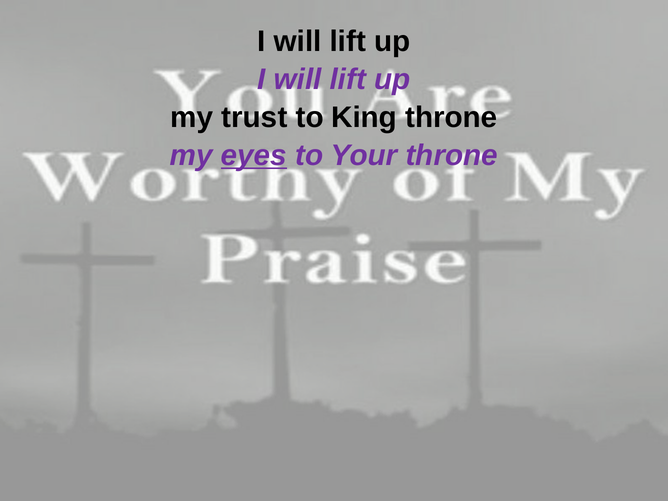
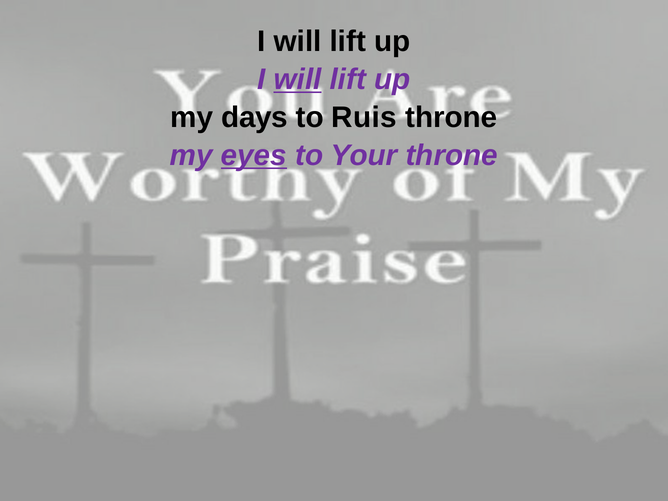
will underline: none -> present (298, 80)
trust: trust -> days (255, 118)
King: King -> Ruis (364, 118)
